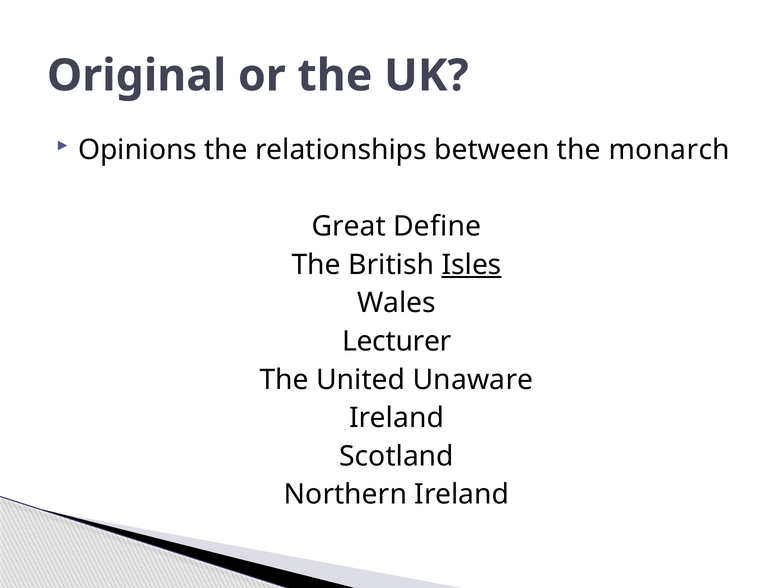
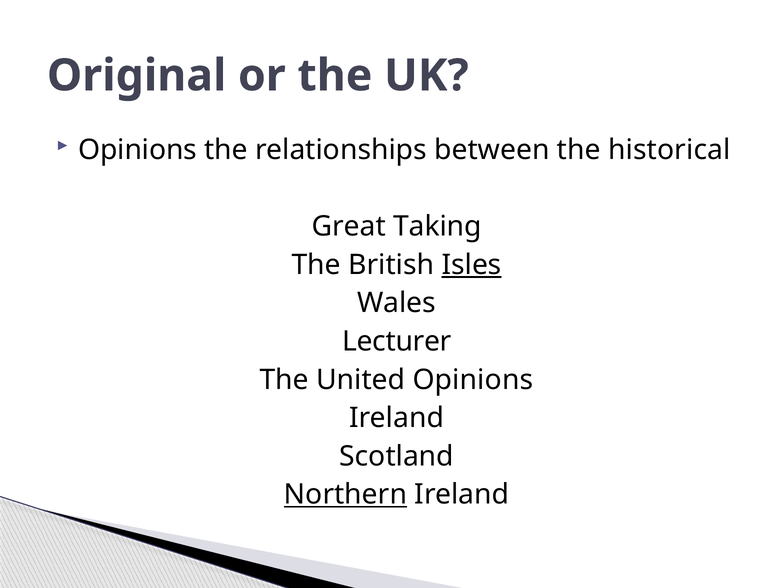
monarch: monarch -> historical (669, 150)
Define: Define -> Taking (437, 226)
United Unaware: Unaware -> Opinions (473, 380)
Northern underline: none -> present (345, 495)
